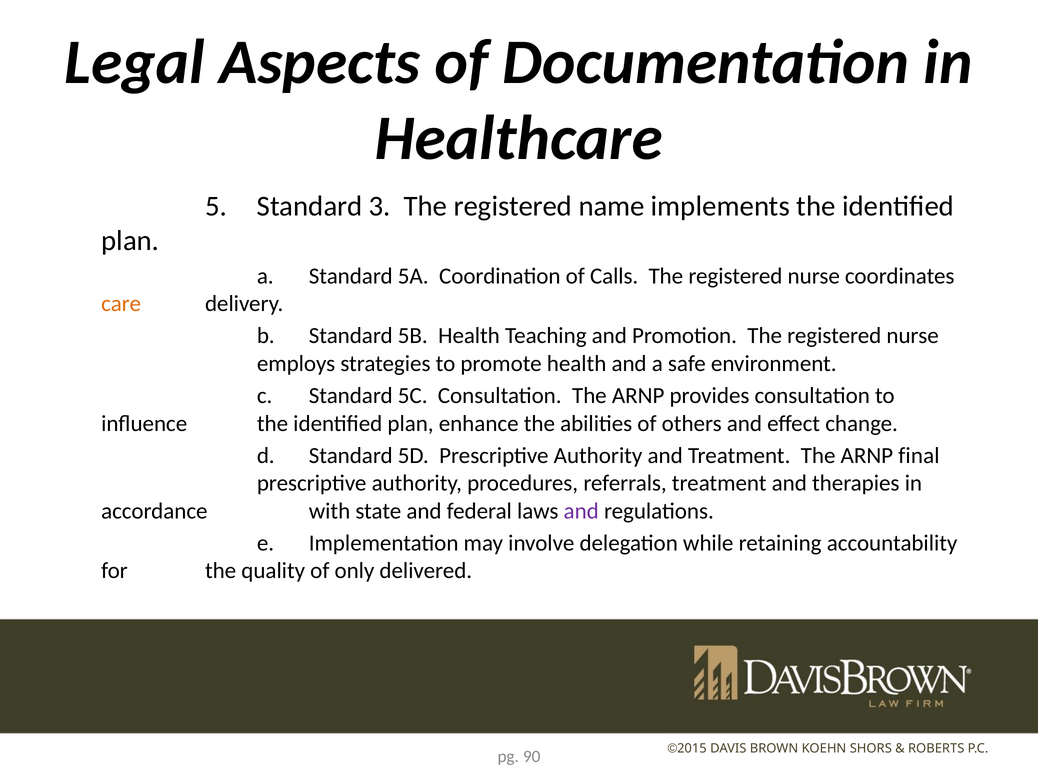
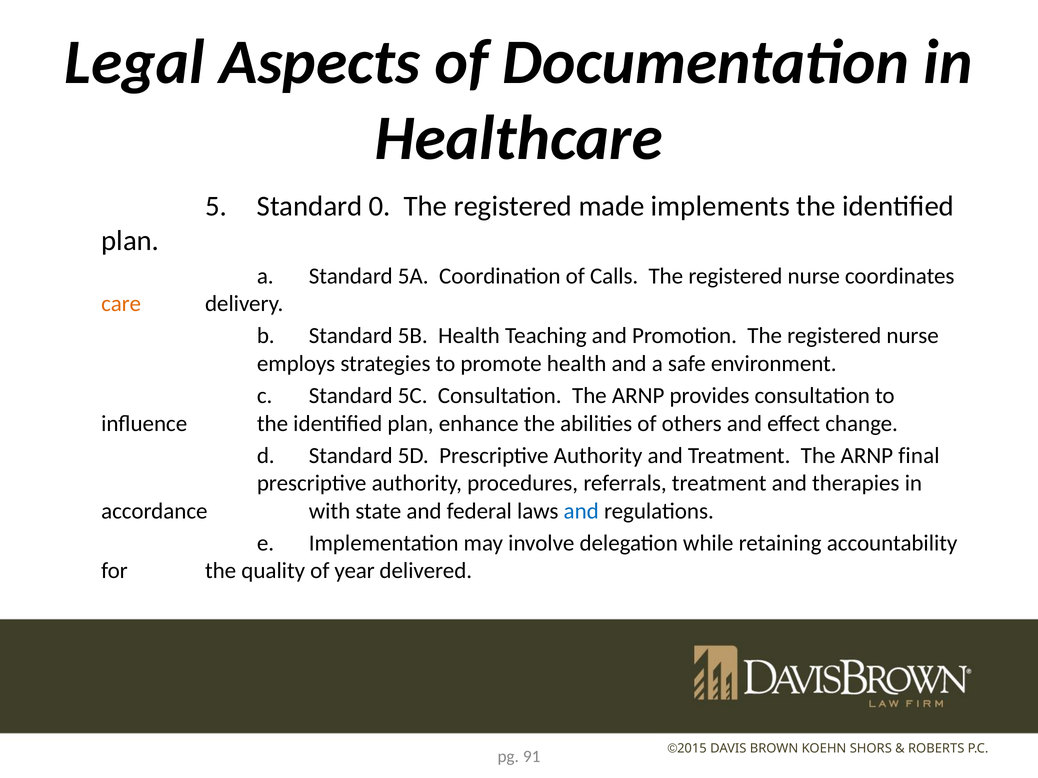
3: 3 -> 0 (380, 206)
name: name -> made (612, 206)
and colour: purple -> blue (581, 511)
only: only -> year (355, 571)
90: 90 -> 91 (532, 757)
